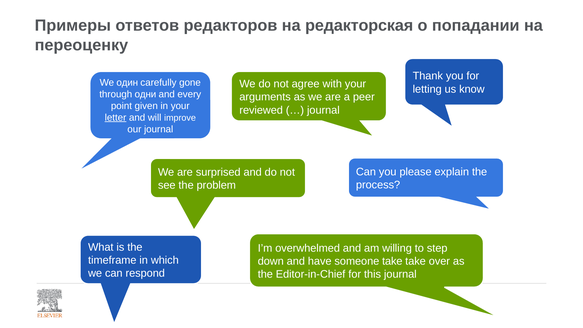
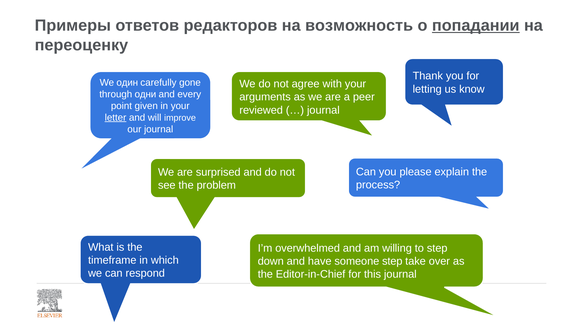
редакторская: редакторская -> возможность (359, 26)
попадании underline: none -> present (476, 26)
someone take: take -> step (392, 261)
